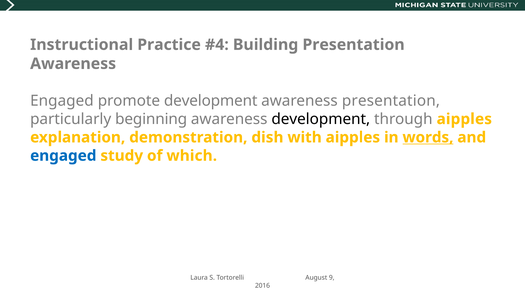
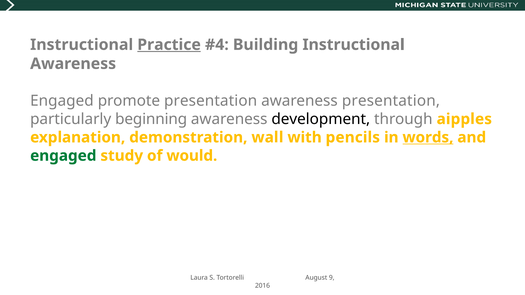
Practice underline: none -> present (169, 45)
Building Presentation: Presentation -> Instructional (354, 45)
promote development: development -> presentation (211, 101)
dish: dish -> wall (267, 138)
with aipples: aipples -> pencils (353, 138)
engaged colour: blue -> green (63, 156)
which: which -> would (192, 156)
